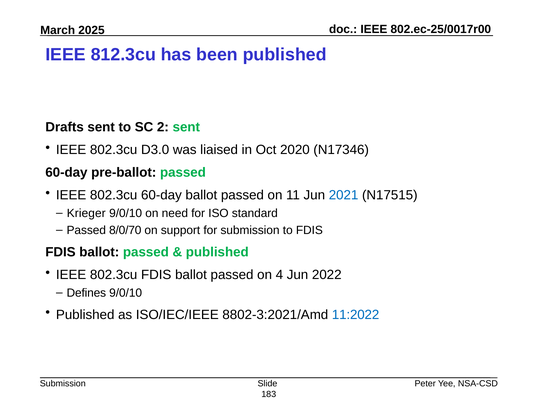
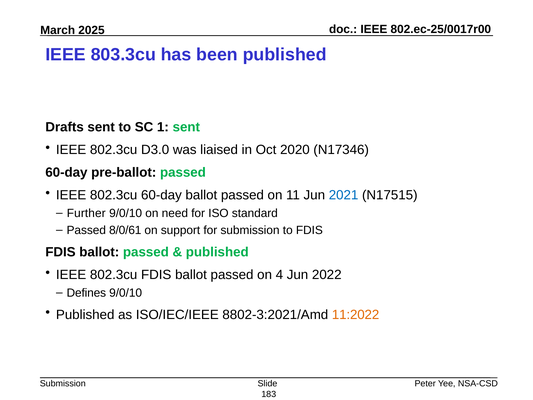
812.3cu: 812.3cu -> 803.3cu (123, 55)
2: 2 -> 1 (163, 127)
Krieger: Krieger -> Further (86, 213)
8/0/70: 8/0/70 -> 8/0/61 (125, 230)
11:2022 colour: blue -> orange (356, 315)
